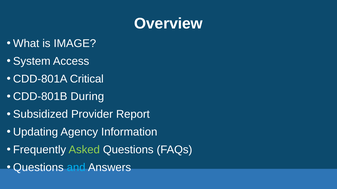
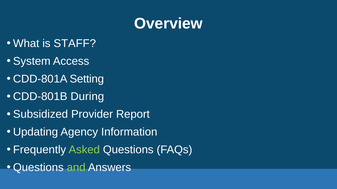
IMAGE: IMAGE -> STAFF (75, 44)
Critical: Critical -> Setting (87, 79)
and colour: light blue -> light green (76, 168)
